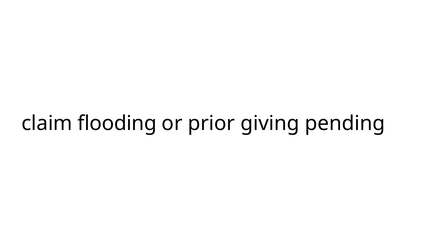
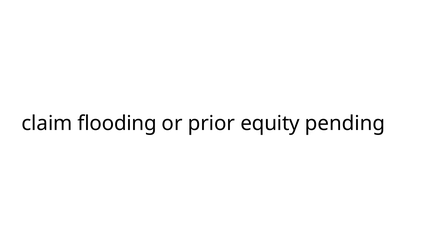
giving: giving -> equity (270, 123)
